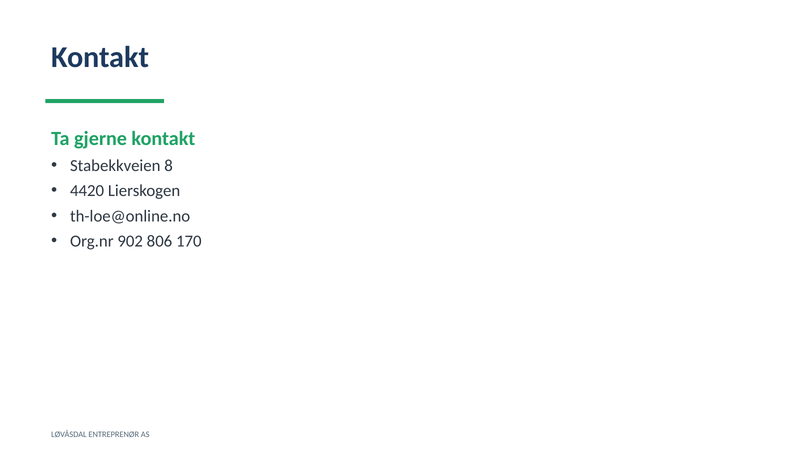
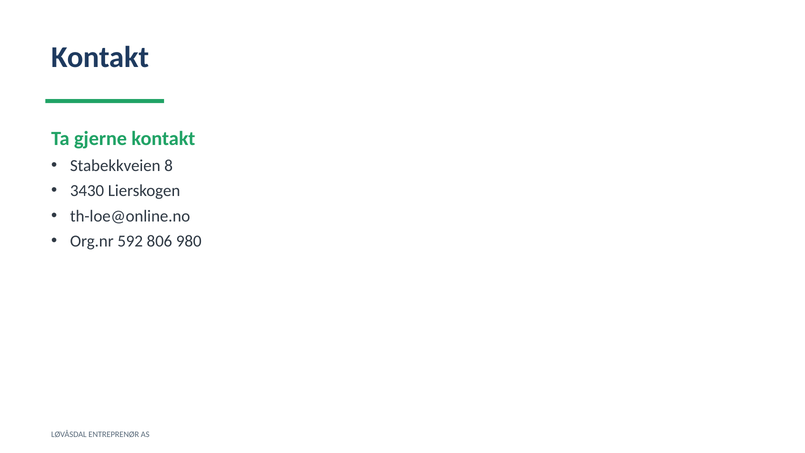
4420: 4420 -> 3430 (87, 191)
902: 902 -> 592 (130, 241)
170: 170 -> 980 (189, 241)
